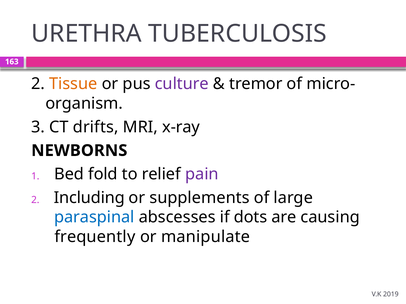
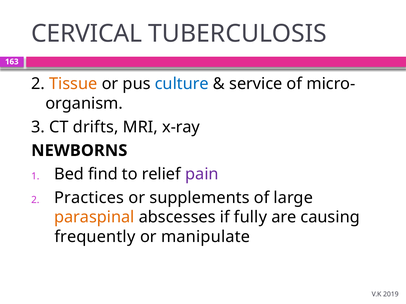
URETHRA: URETHRA -> CERVICAL (87, 34)
culture colour: purple -> blue (182, 84)
tremor: tremor -> service (256, 84)
fold: fold -> find (103, 174)
Including: Including -> Practices (89, 198)
paraspinal colour: blue -> orange (94, 218)
dots: dots -> fully (250, 218)
